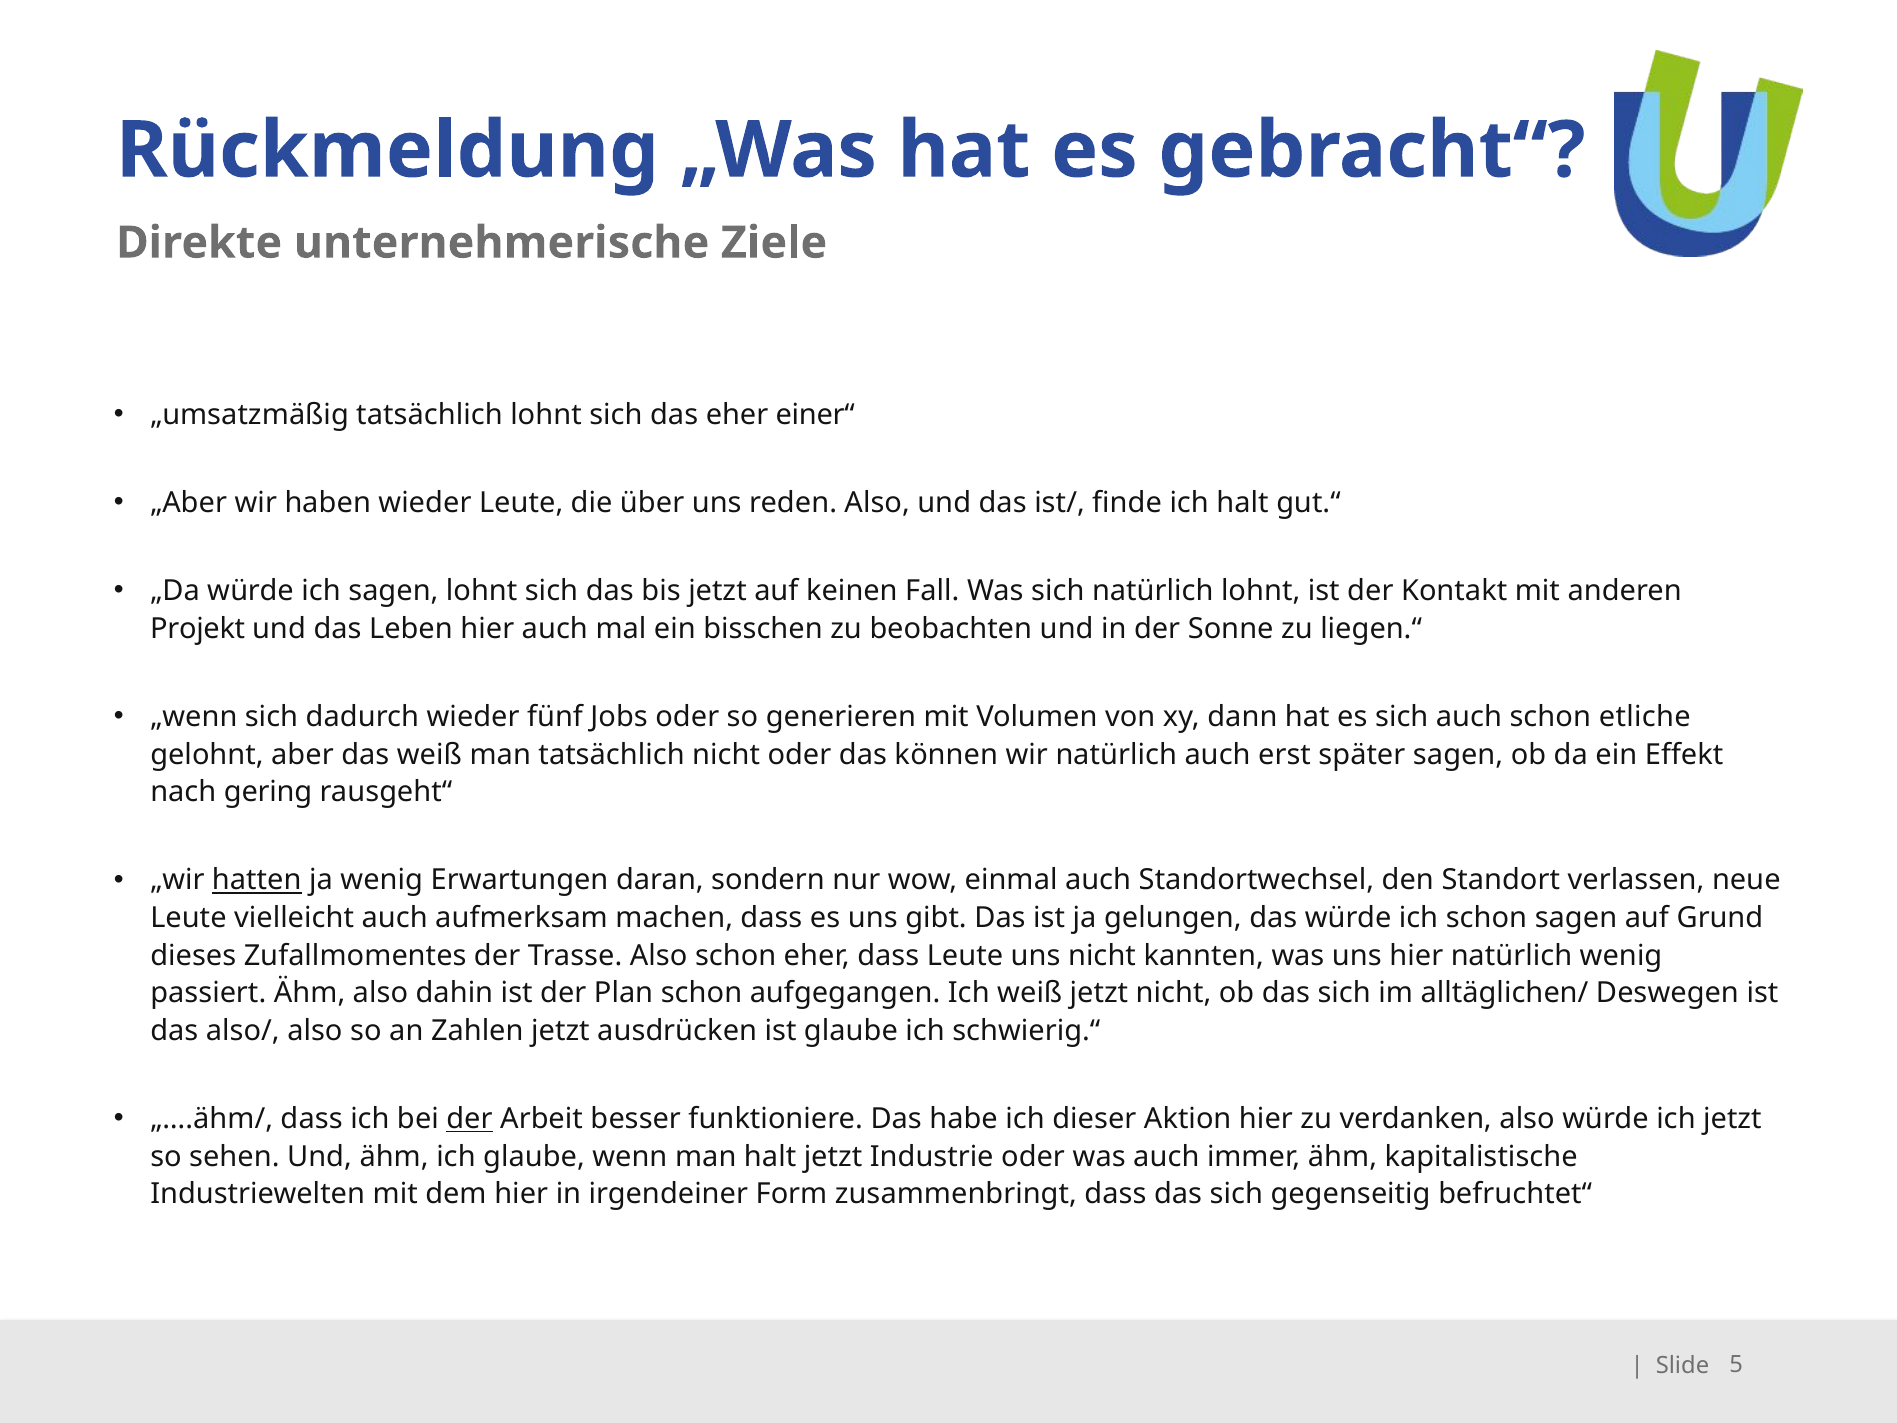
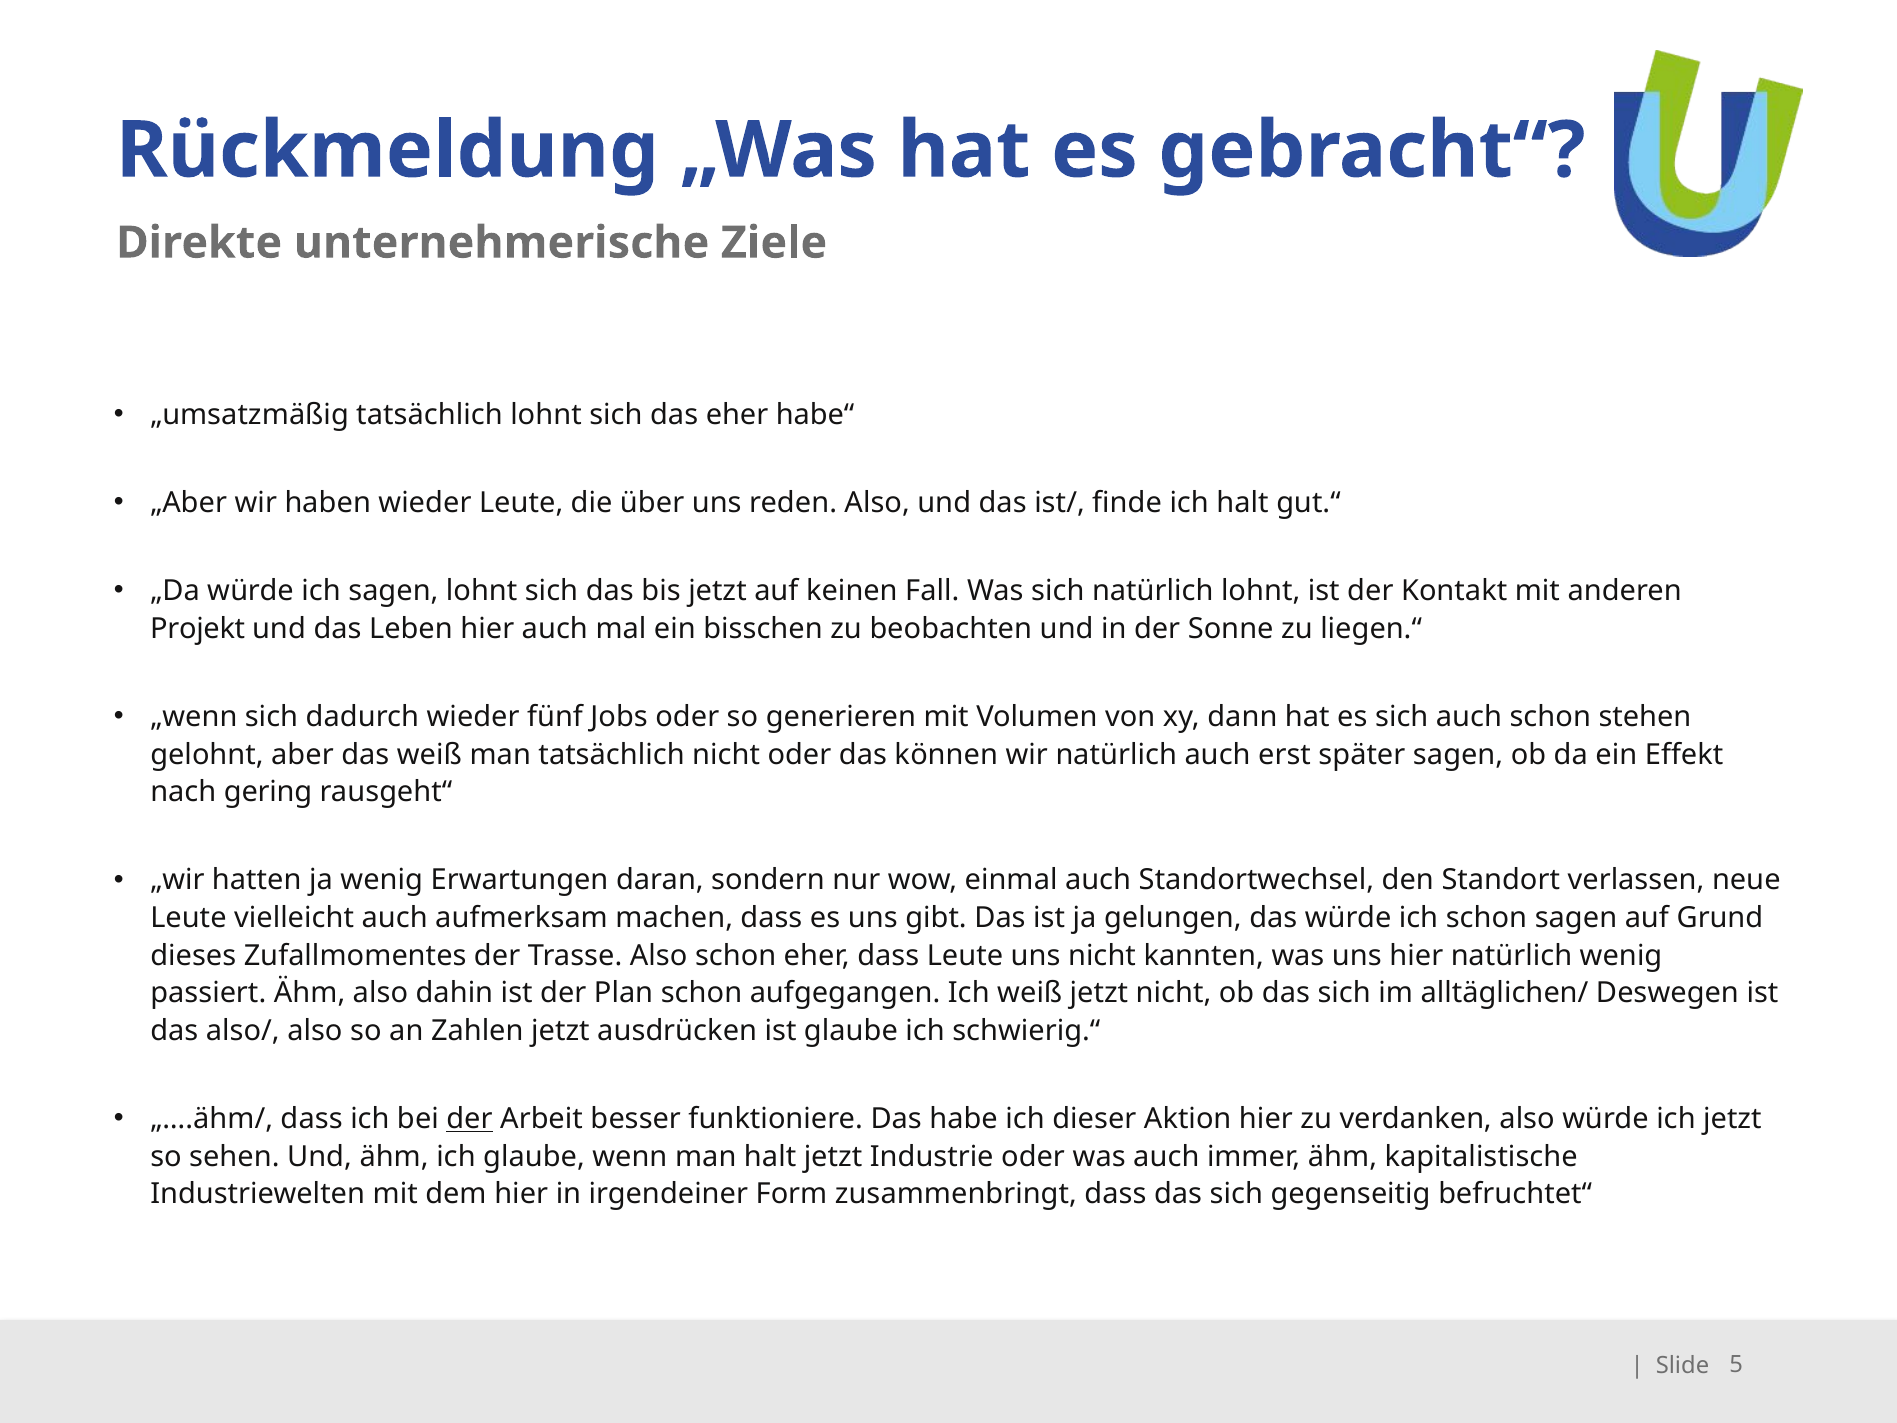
einer“: einer“ -> habe“ (815, 414)
etliche: etliche -> stehen (1645, 717)
hatten underline: present -> none (257, 880)
